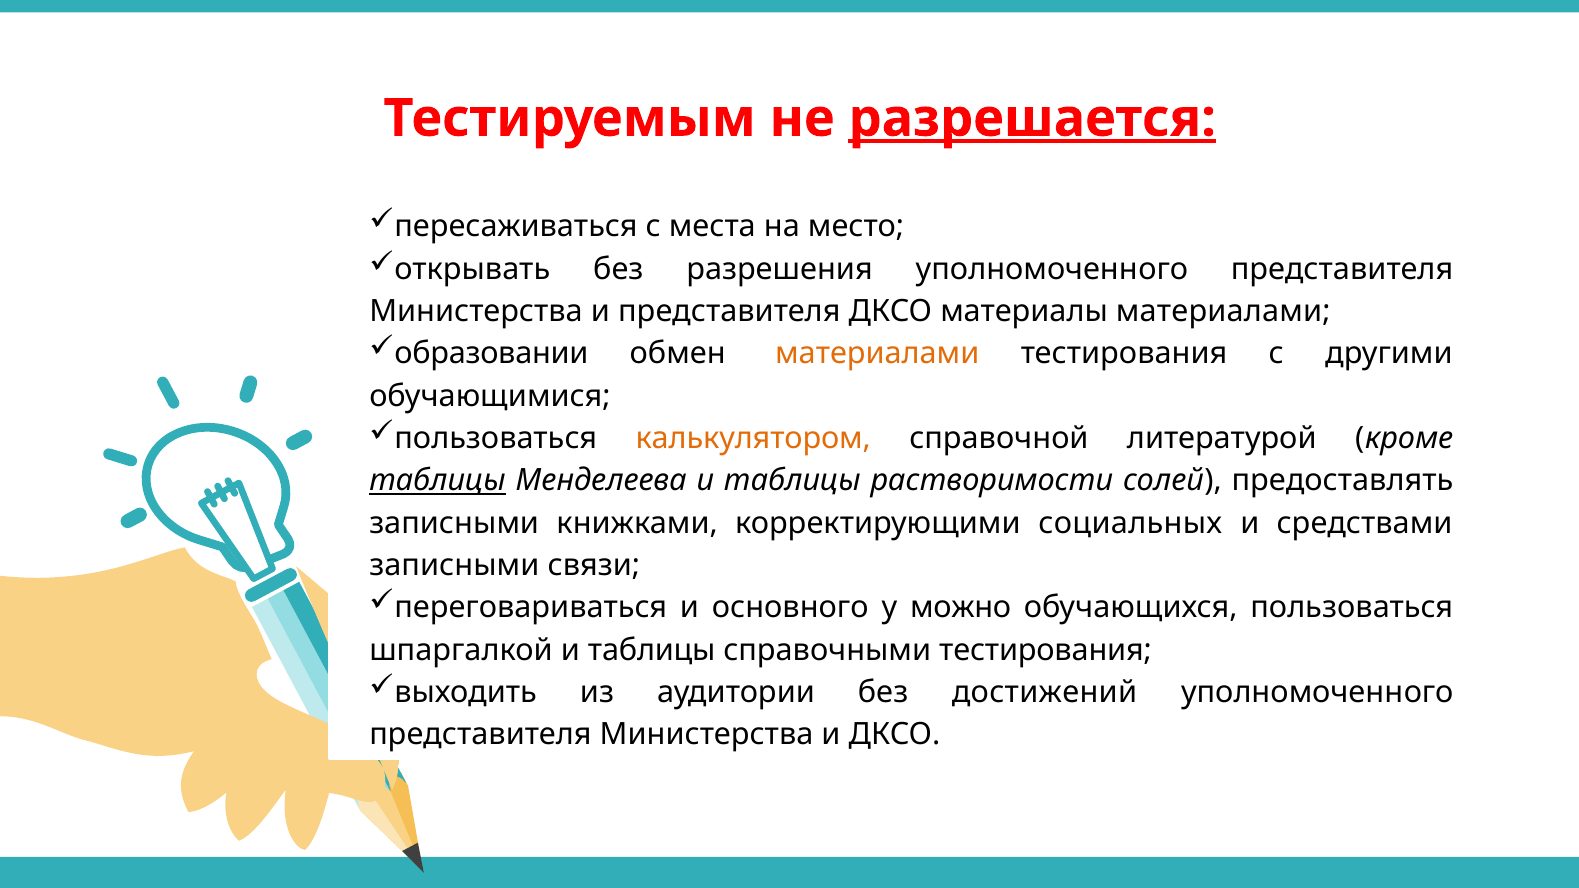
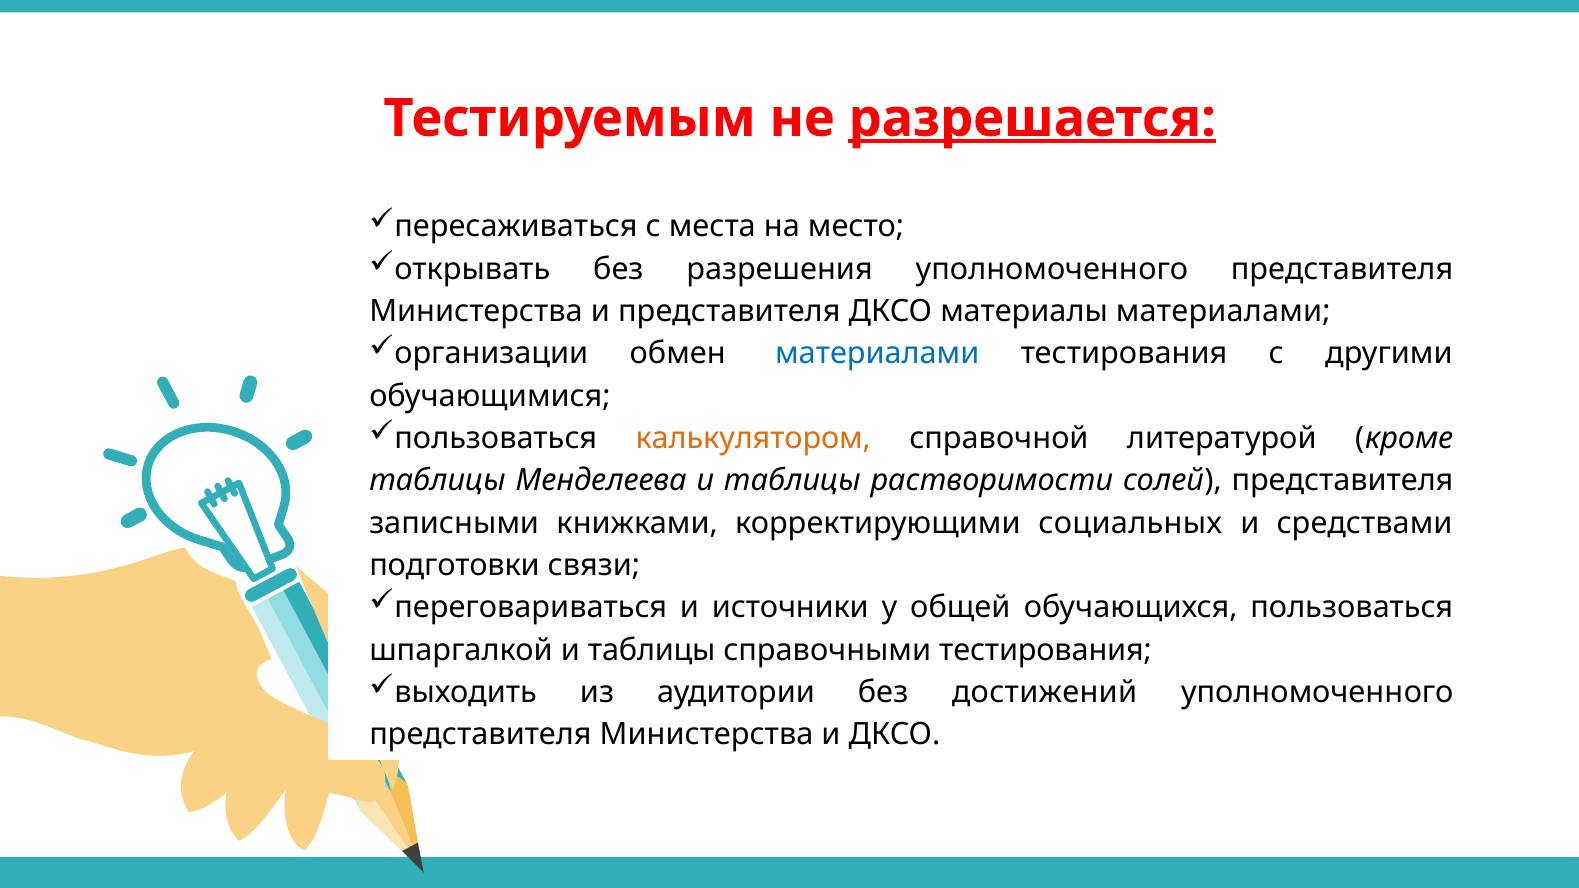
образовании: образовании -> организации (491, 354)
материалами colour: orange -> blue (877, 354)
таблицы underline: present -> none (437, 481)
солей предоставлять: предоставлять -> представителя (1343, 481)
записными: записными -> подготовки (454, 565)
основного: основного -> источники (790, 608)
можно: можно -> общей (960, 608)
